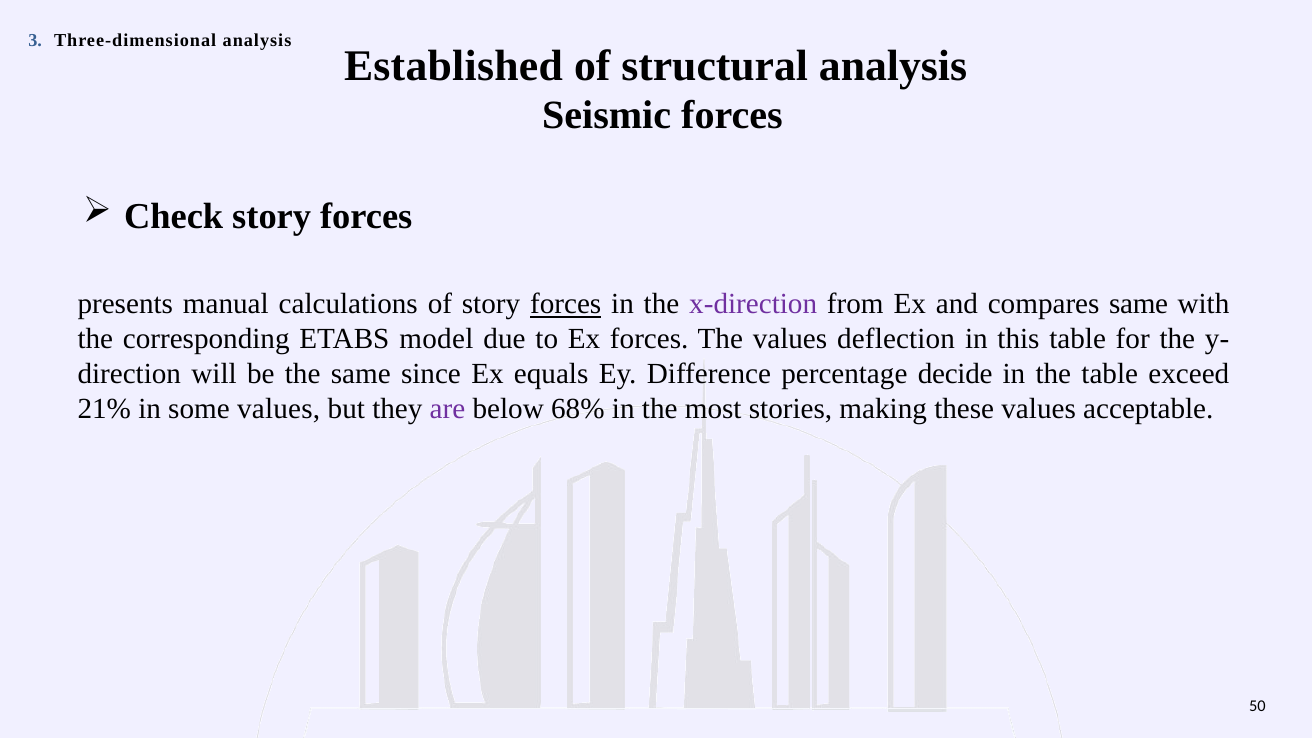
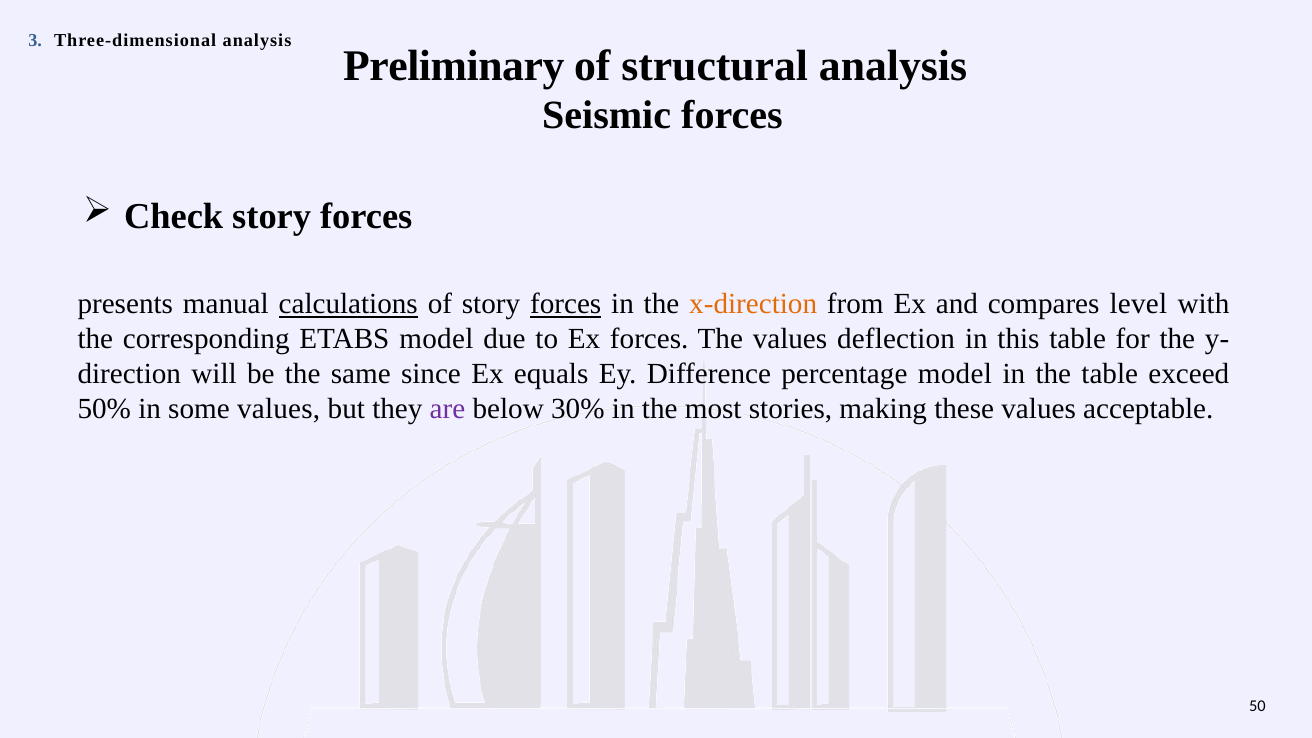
Established: Established -> Preliminary (454, 66)
calculations underline: none -> present (348, 304)
x-direction colour: purple -> orange (753, 304)
compares same: same -> level (1138, 304)
percentage decide: decide -> model (955, 374)
21%: 21% -> 50% (104, 409)
68%: 68% -> 30% (578, 409)
